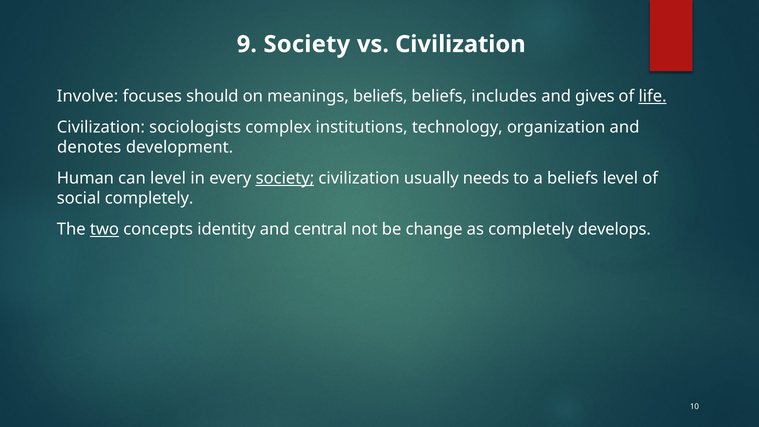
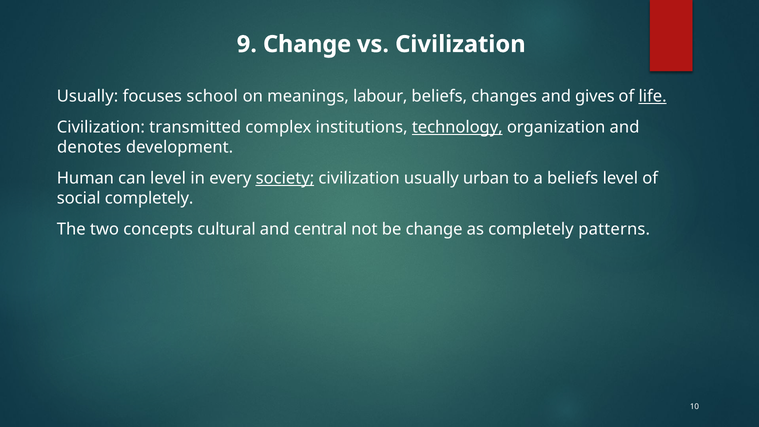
9 Society: Society -> Change (307, 44)
Involve: Involve -> Usually (88, 96)
should: should -> school (212, 96)
meanings beliefs: beliefs -> labour (380, 96)
includes: includes -> changes (504, 96)
sociologists: sociologists -> transmitted (195, 127)
technology underline: none -> present (457, 127)
needs: needs -> urban (486, 178)
two underline: present -> none (104, 229)
identity: identity -> cultural (227, 229)
develops: develops -> patterns (614, 229)
